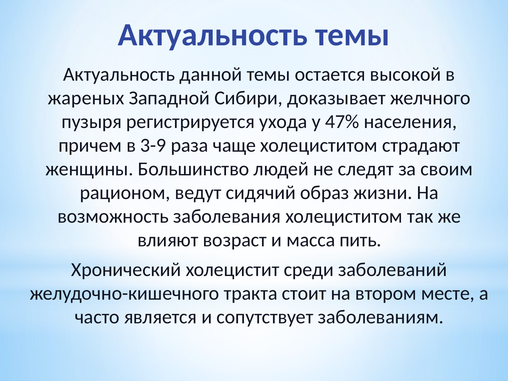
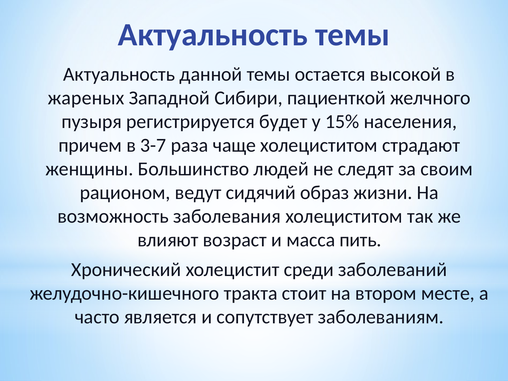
доказывает: доказывает -> пациенткой (337, 98)
ухода: ухода -> будет (283, 122)
47%: 47% -> 15% (342, 122)
3-9: 3-9 -> 3-7 (153, 145)
